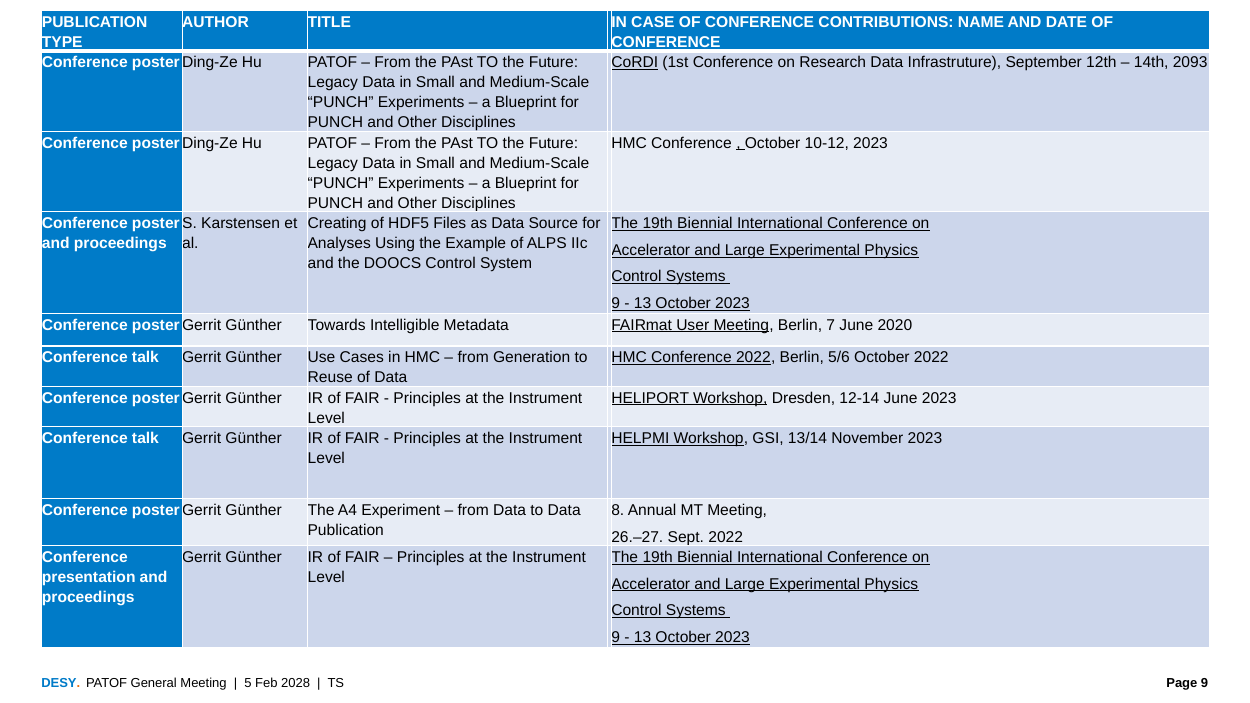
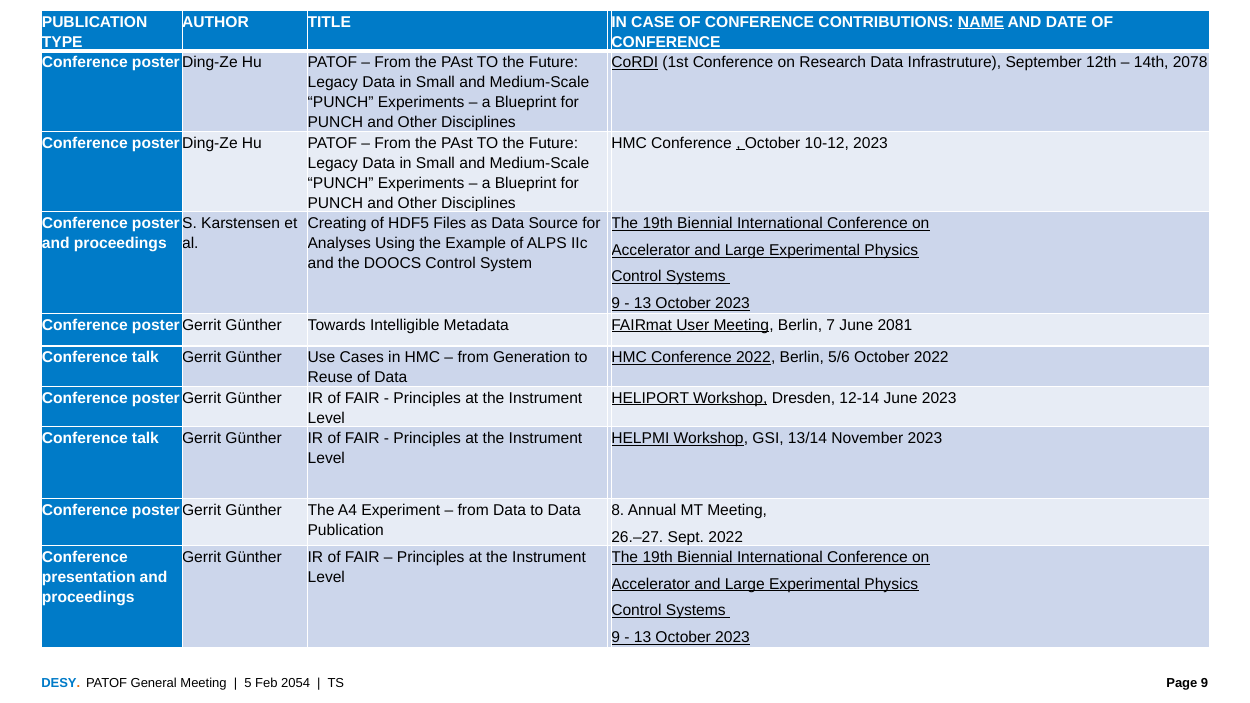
NAME underline: none -> present (981, 22)
2093: 2093 -> 2078 (1190, 63)
2020: 2020 -> 2081 (895, 325)
2028: 2028 -> 2054 (296, 683)
